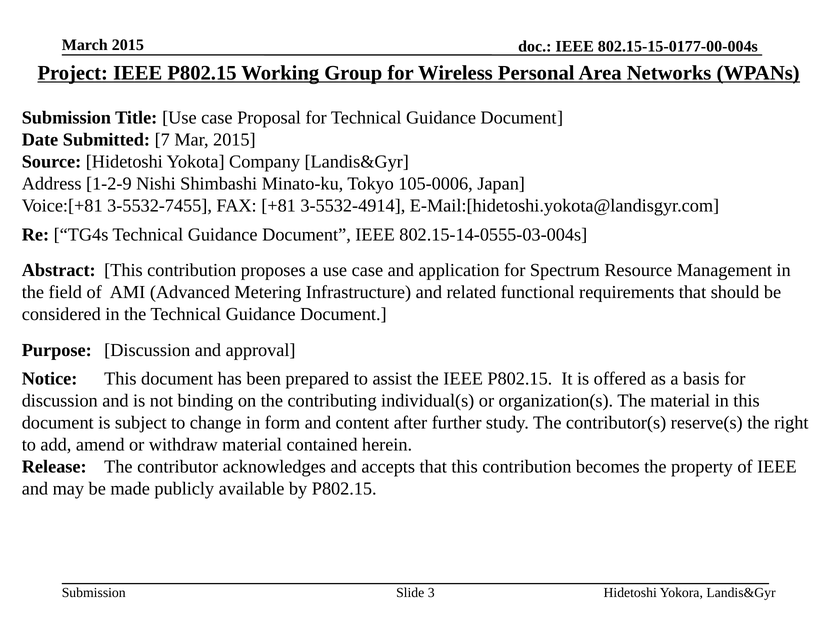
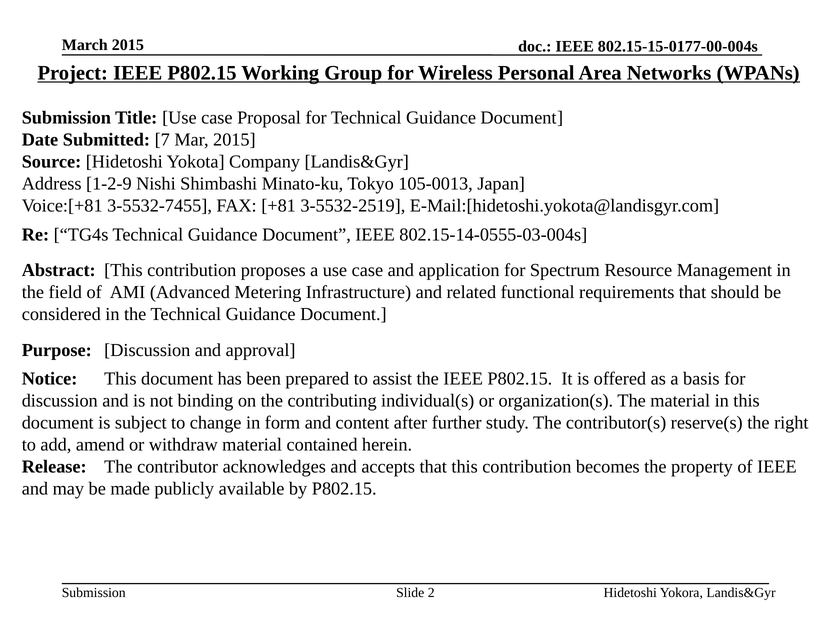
105-0006: 105-0006 -> 105-0013 (436, 184)
3-5532-4914: 3-5532-4914 -> 3-5532-2519 (353, 206)
3: 3 -> 2 (431, 593)
